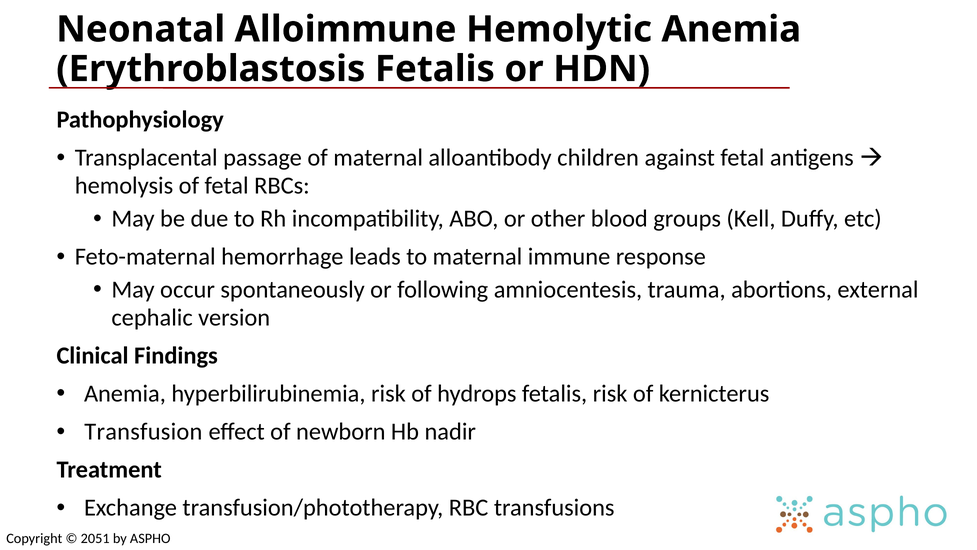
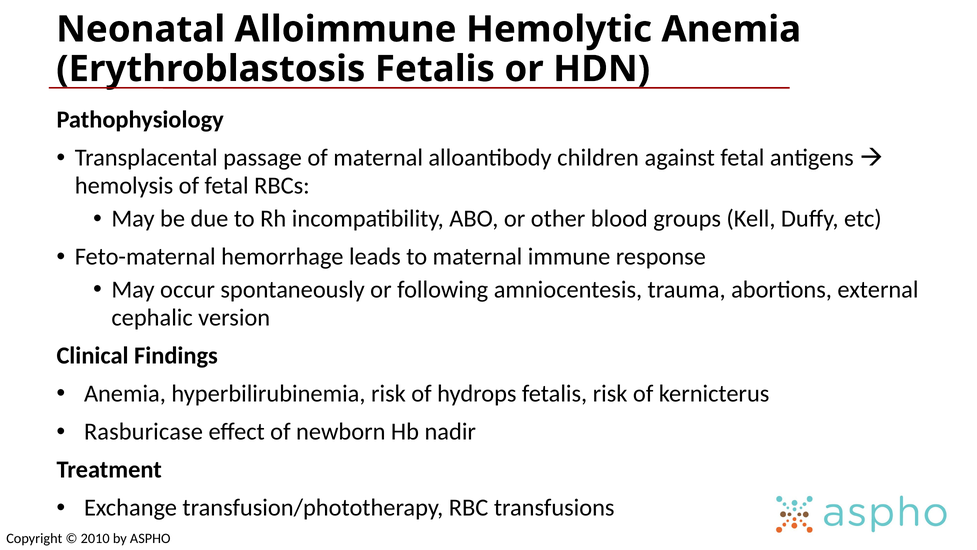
Transfusion: Transfusion -> Rasburicase (143, 431)
2051: 2051 -> 2010 (95, 538)
